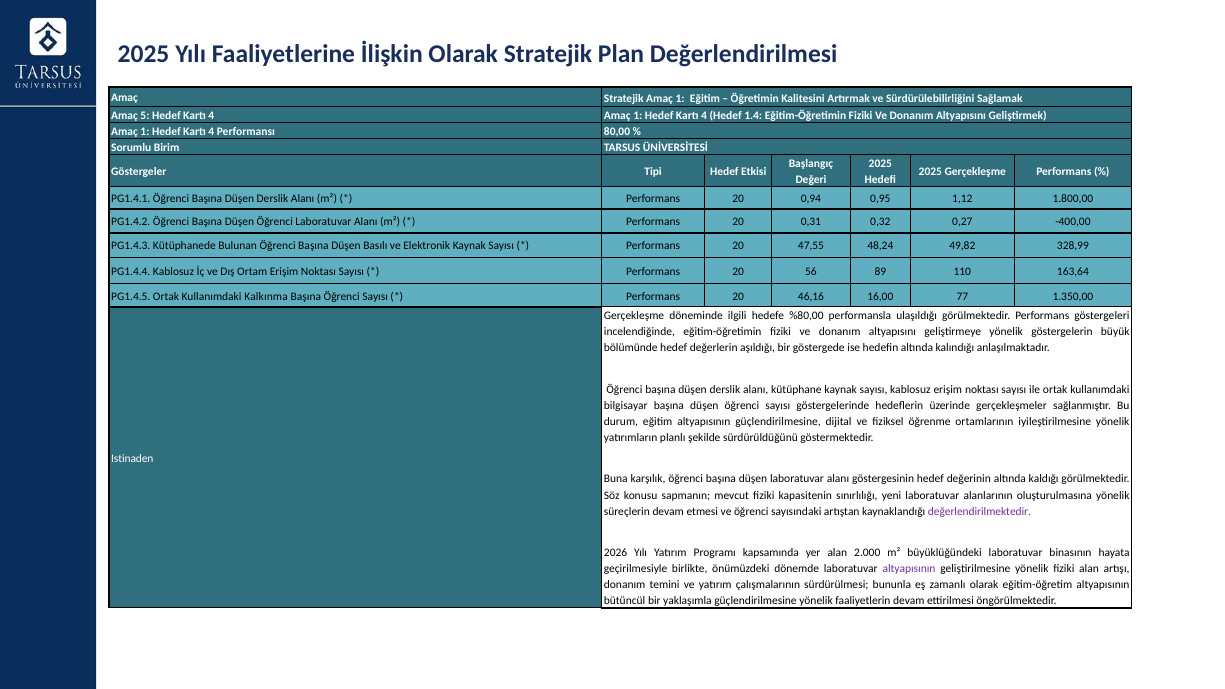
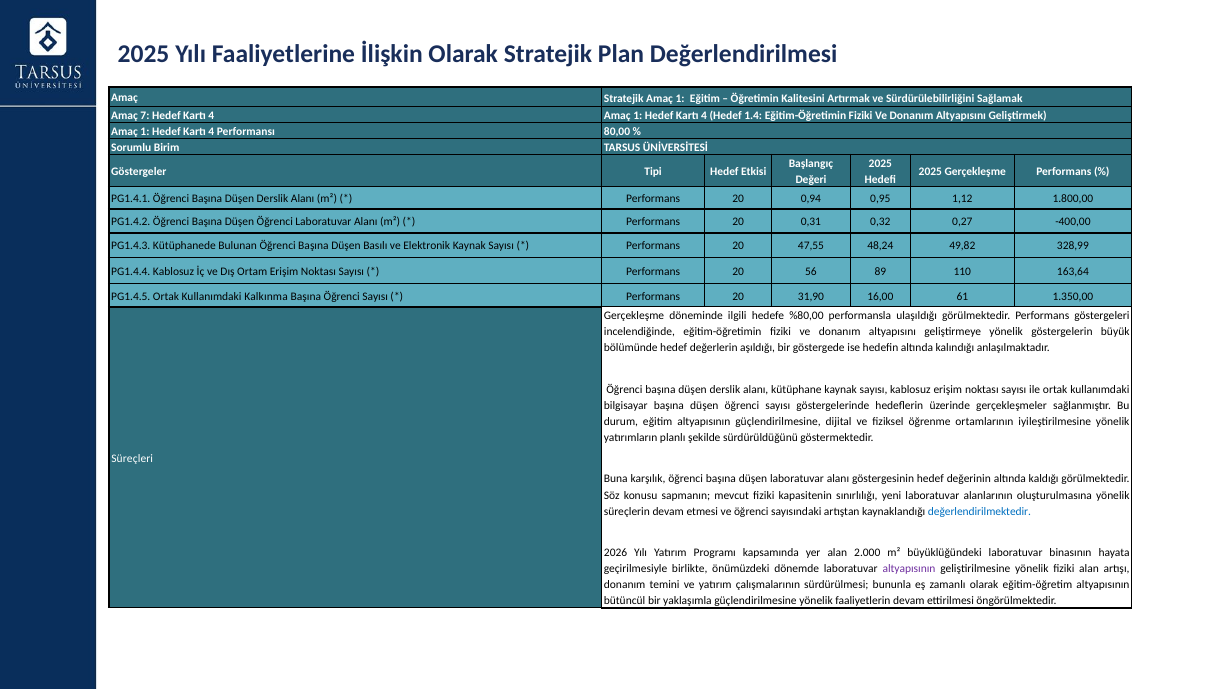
5: 5 -> 7 (145, 115)
46,16: 46,16 -> 31,90 (811, 296)
77: 77 -> 61 (962, 296)
Istinaden: Istinaden -> Süreçleri (132, 458)
değerlendirilmektedir colour: purple -> blue (979, 511)
